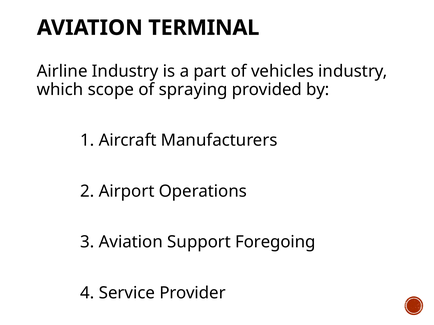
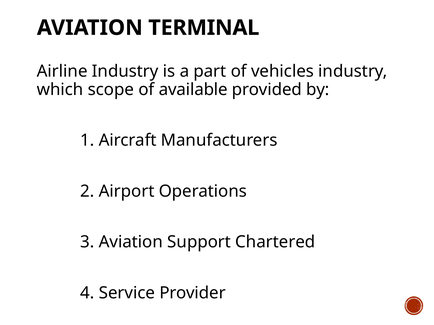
spraying: spraying -> available (193, 90)
Foregoing: Foregoing -> Chartered (275, 242)
